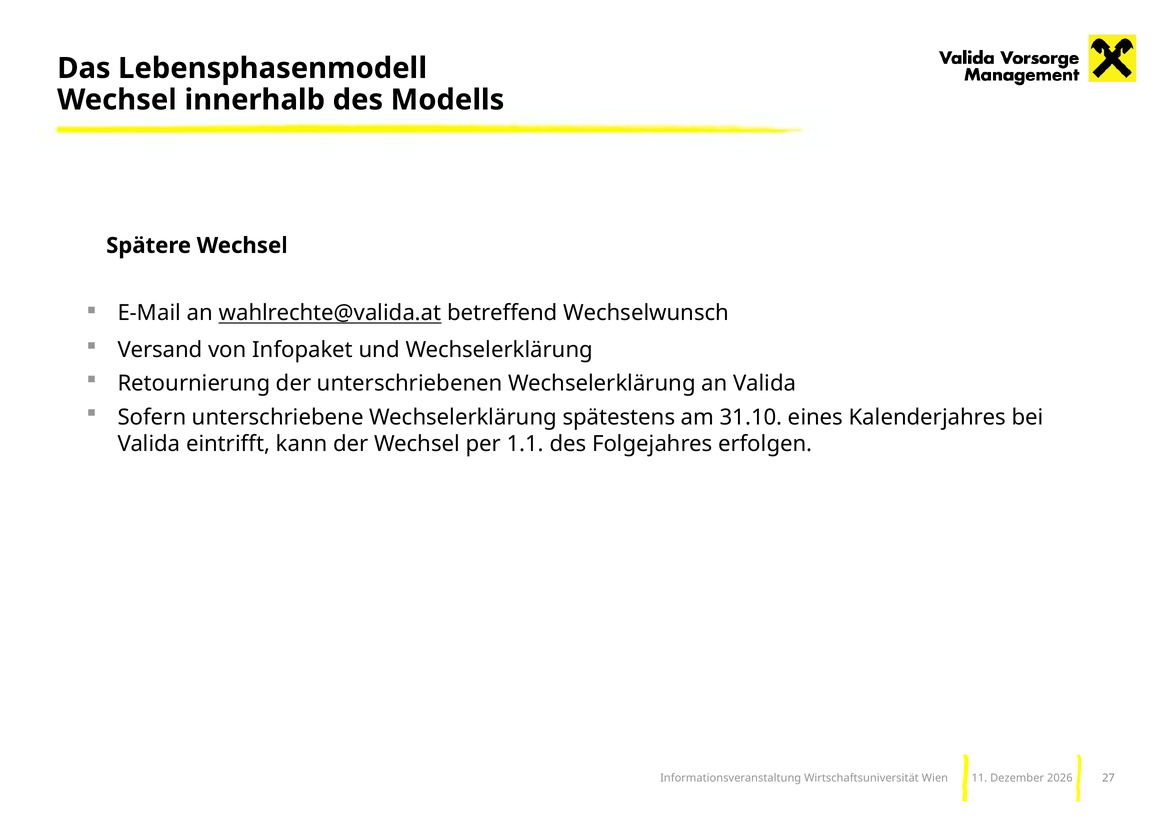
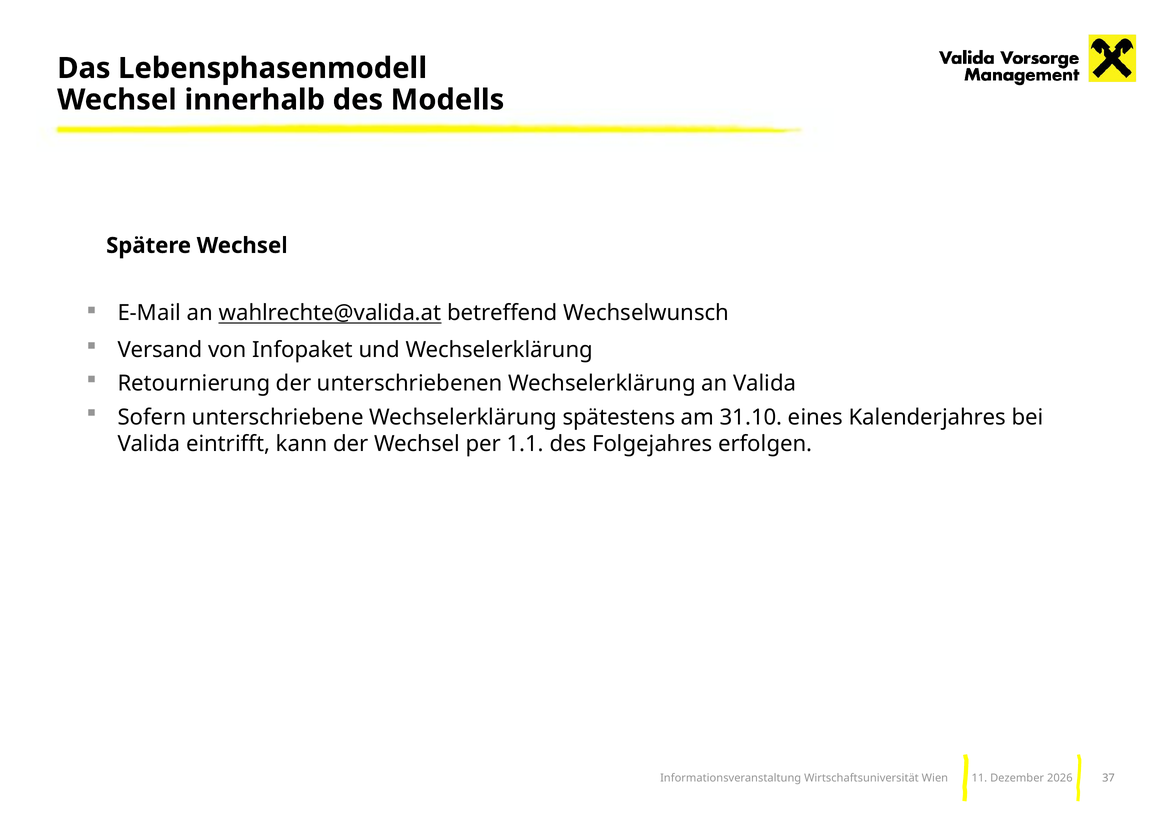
27: 27 -> 37 (1108, 777)
